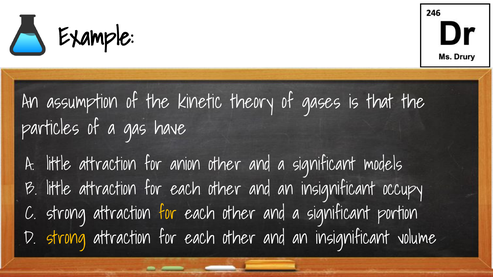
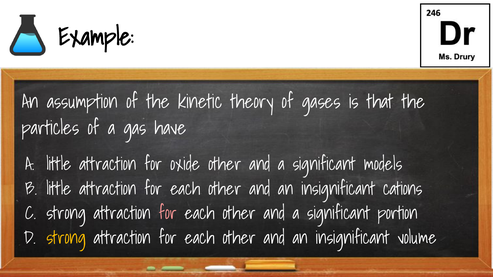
anion: anion -> oxide (185, 165)
occupy: occupy -> cations (403, 189)
for colour: yellow -> pink (168, 214)
